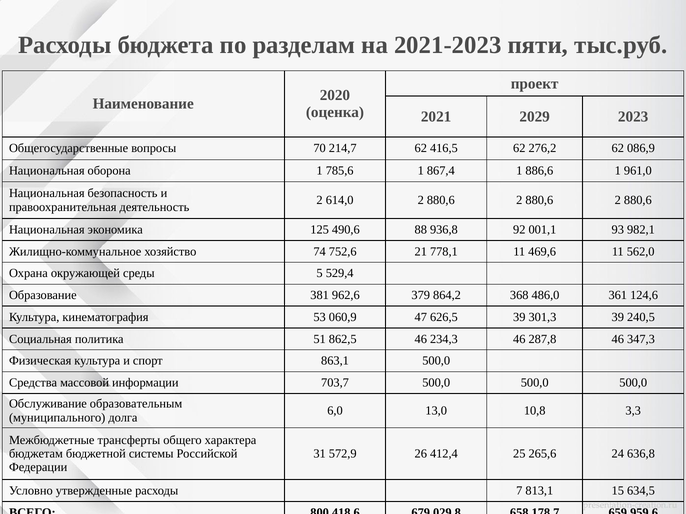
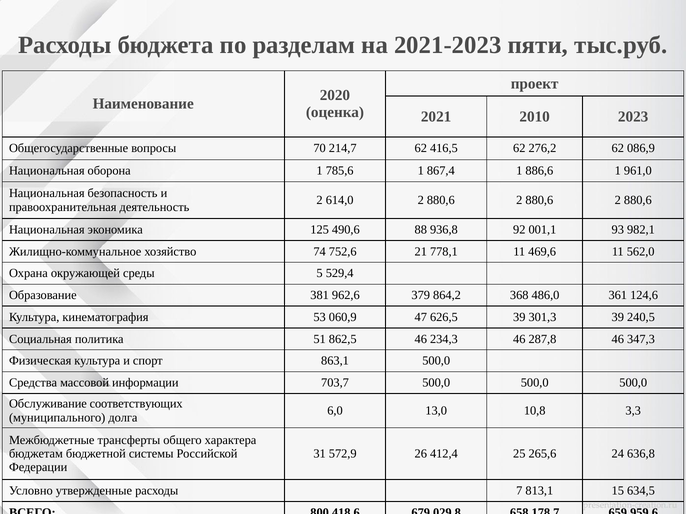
2029: 2029 -> 2010 (535, 117)
образовательным: образовательным -> соответствующих (136, 404)
